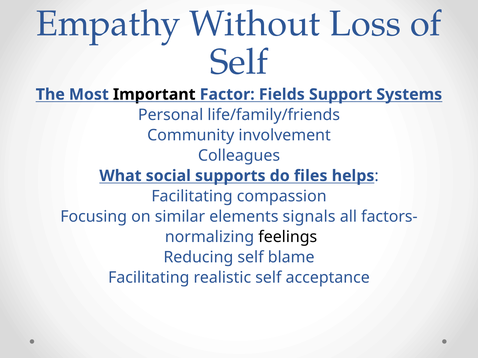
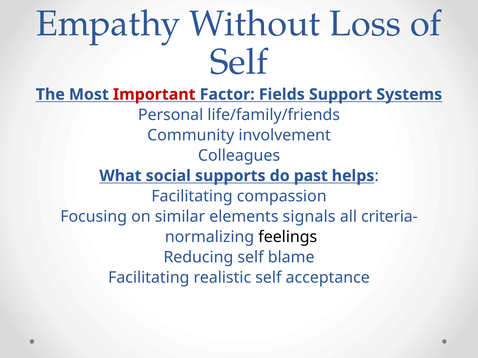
Important colour: black -> red (154, 95)
files: files -> past (311, 176)
factors-: factors- -> criteria- (389, 217)
